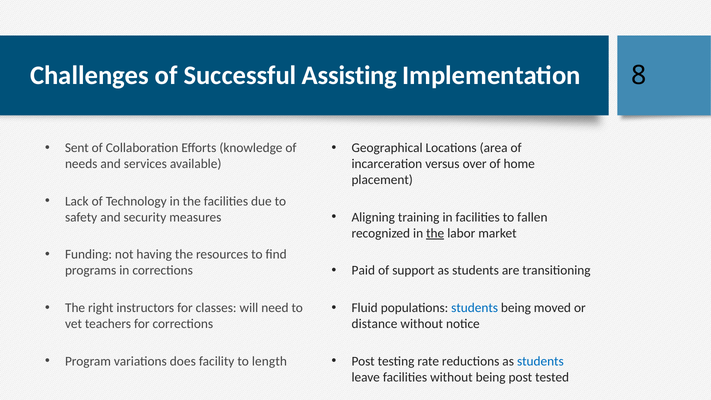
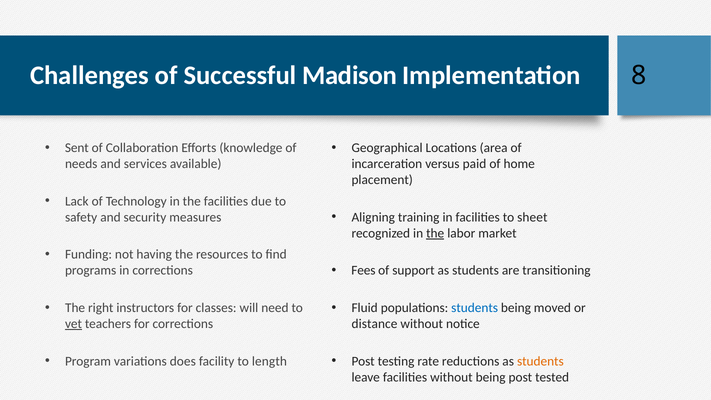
Assisting: Assisting -> Madison (350, 75)
over: over -> paid (474, 164)
fallen: fallen -> sheet (532, 217)
Paid: Paid -> Fees (363, 271)
vet underline: none -> present (73, 324)
students colour: blue -> orange (540, 361)
